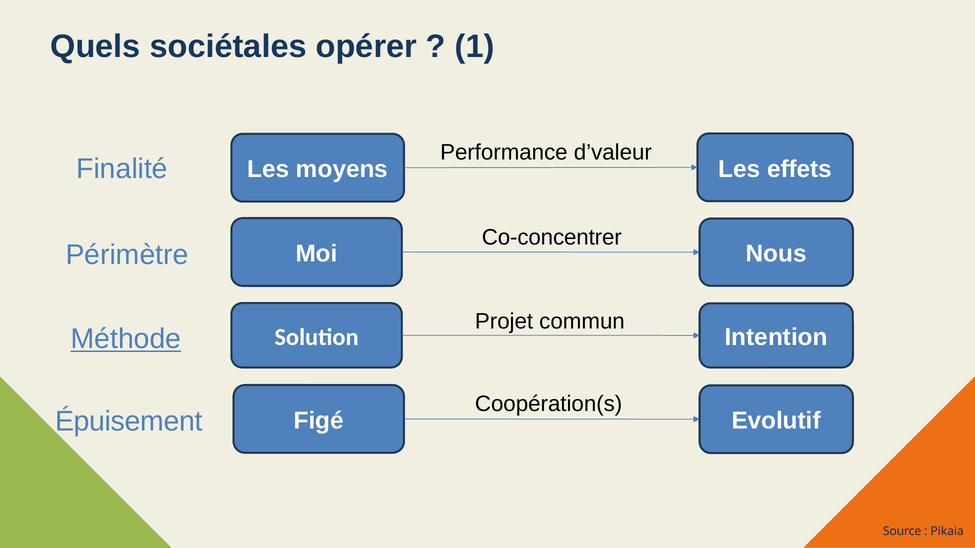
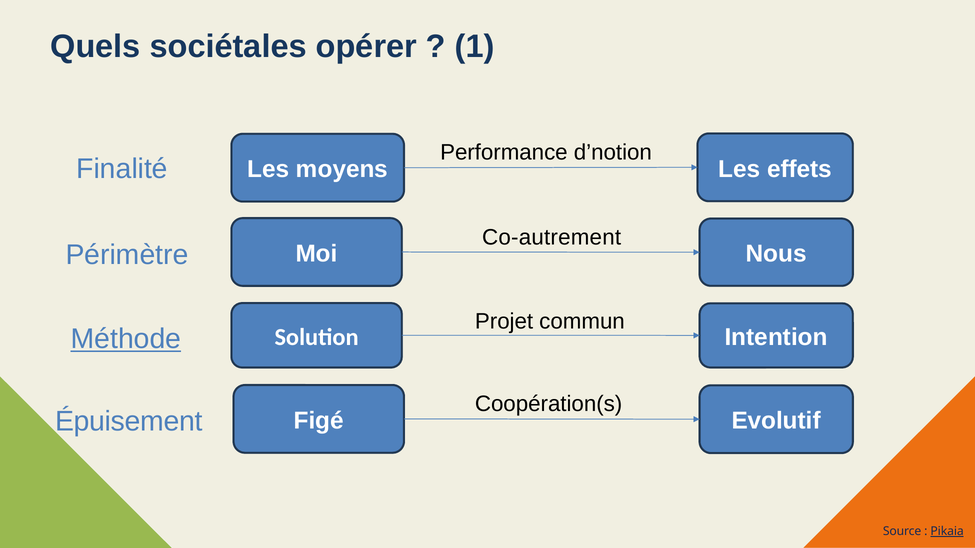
d’valeur: d’valeur -> d’notion (613, 152)
Co-concentrer: Co-concentrer -> Co-autrement (552, 237)
Pikaia underline: none -> present (947, 532)
